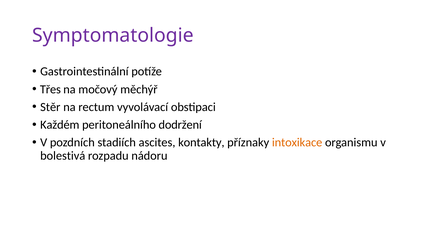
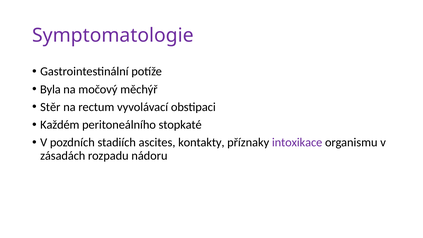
Třes: Třes -> Byla (50, 89)
dodržení: dodržení -> stopkaté (180, 125)
intoxikace colour: orange -> purple (297, 142)
bolestivá: bolestivá -> zásadách (63, 156)
